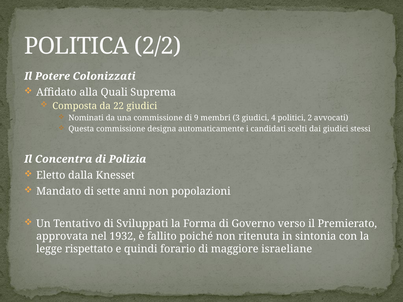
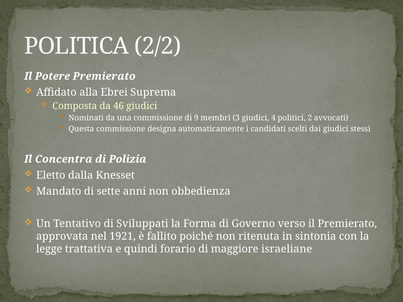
Potere Colonizzati: Colonizzati -> Premierato (104, 76)
Quali: Quali -> Ebrei (114, 92)
22: 22 -> 46 (119, 106)
popolazioni: popolazioni -> obbedienza (201, 192)
1932: 1932 -> 1921 (123, 237)
rispettato: rispettato -> trattativa (89, 249)
